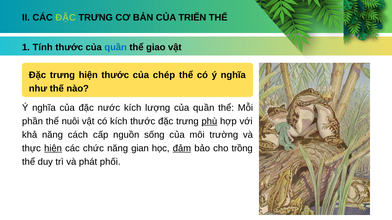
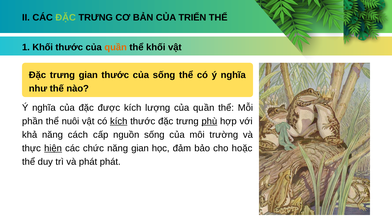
1 Tính: Tính -> Khối (43, 47)
quần colour: blue -> orange (116, 47)
thể giao: giao -> khối (156, 47)
trưng hiện: hiện -> gian (88, 75)
của chép: chép -> sống (164, 75)
nước: nước -> được (109, 108)
kích underline: none -> present (119, 122)
đảm underline: present -> none (182, 149)
trồng: trồng -> hoặc (242, 149)
phát phối: phối -> phát (110, 162)
